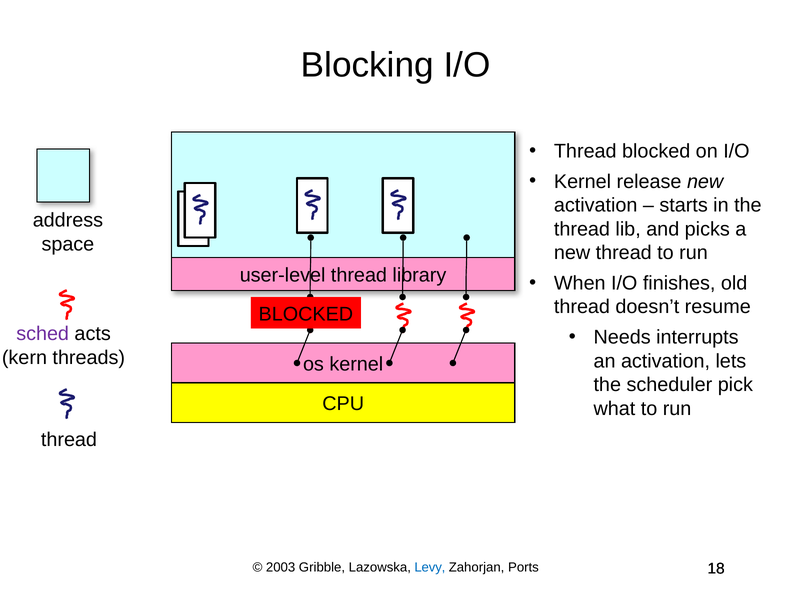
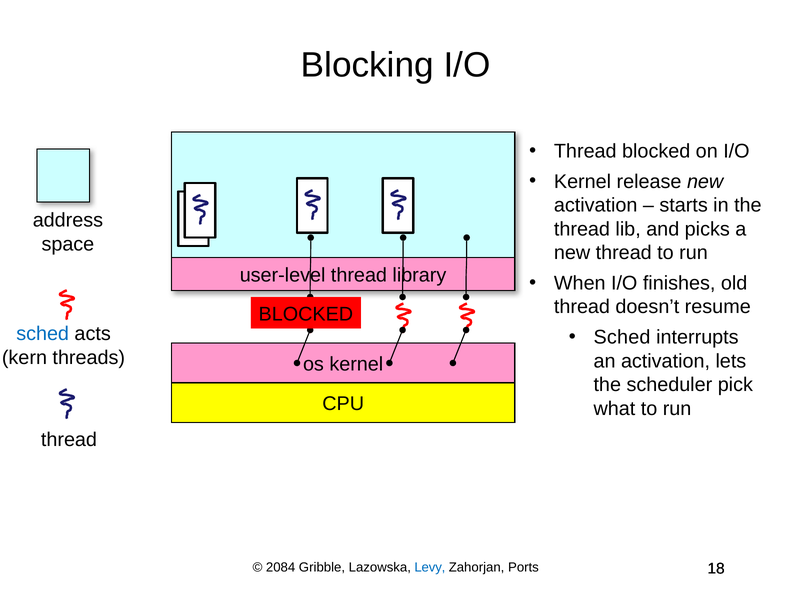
sched colour: purple -> blue (43, 334)
Needs: Needs -> Sched (622, 337)
2003: 2003 -> 2084 (281, 567)
